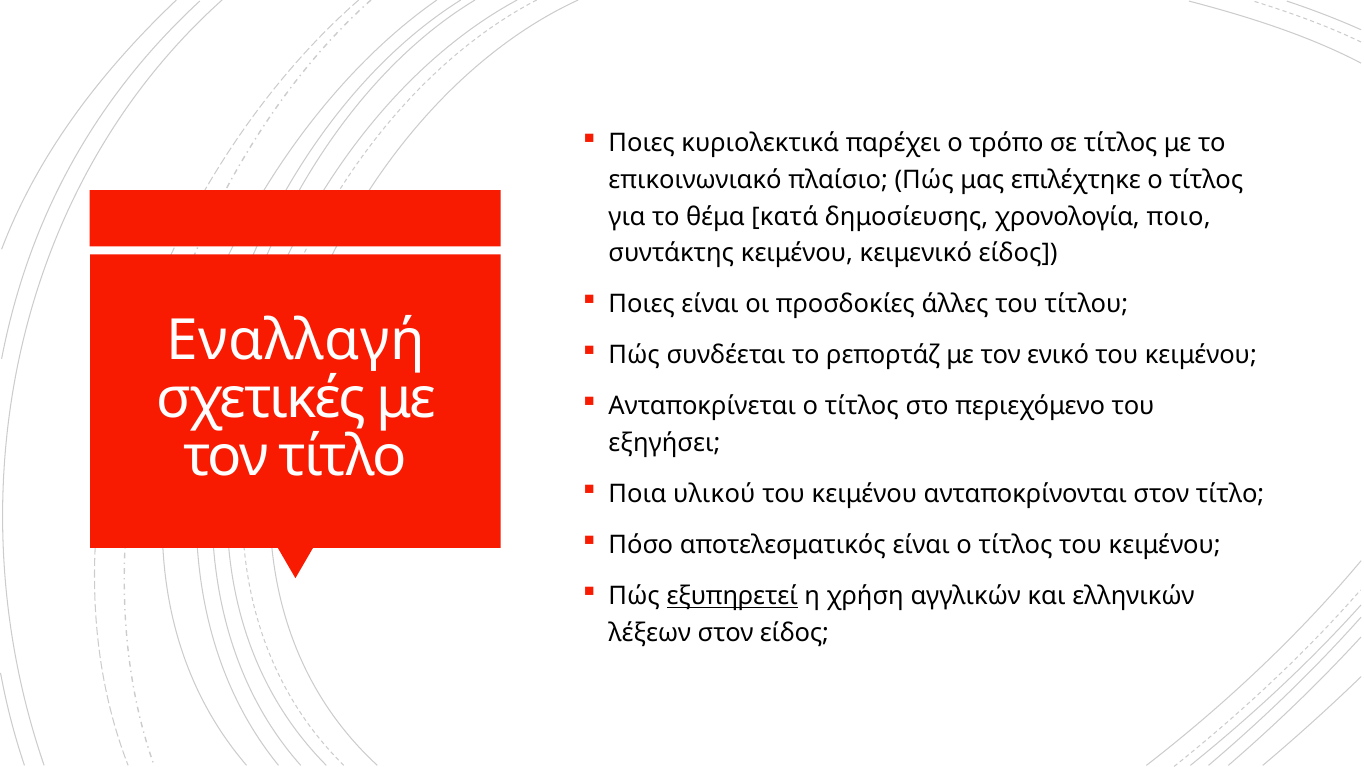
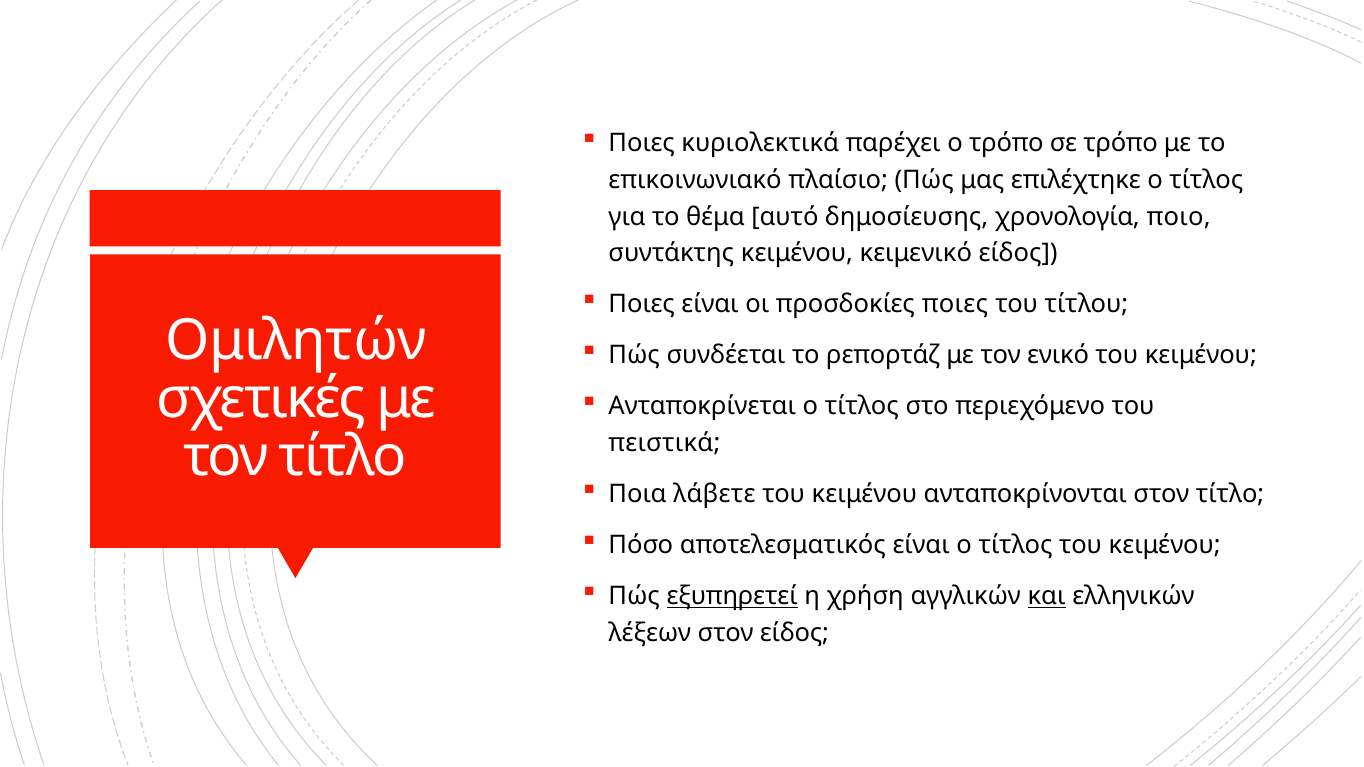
σε τίτλος: τίτλος -> τρόπο (1121, 143)
κατά: κατά -> αυτό (785, 217)
προσδοκίες άλλες: άλλες -> ποιες (955, 305)
Εναλλαγή: Εναλλαγή -> Ομιλητών (296, 341)
εξηγήσει: εξηγήσει -> πειστικά (664, 443)
υλικού: υλικού -> λάβετε (714, 495)
και underline: none -> present (1047, 597)
